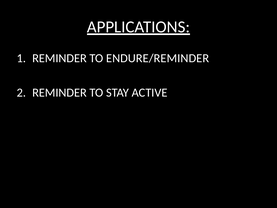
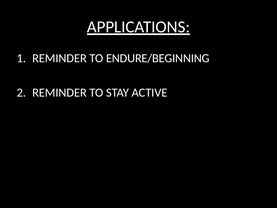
ENDURE/REMINDER: ENDURE/REMINDER -> ENDURE/BEGINNING (158, 58)
